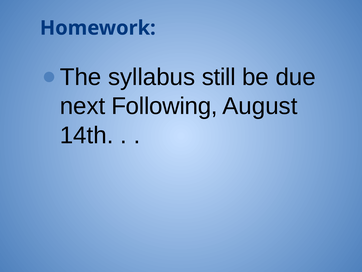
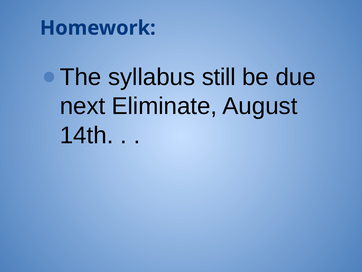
Following: Following -> Eliminate (164, 106)
